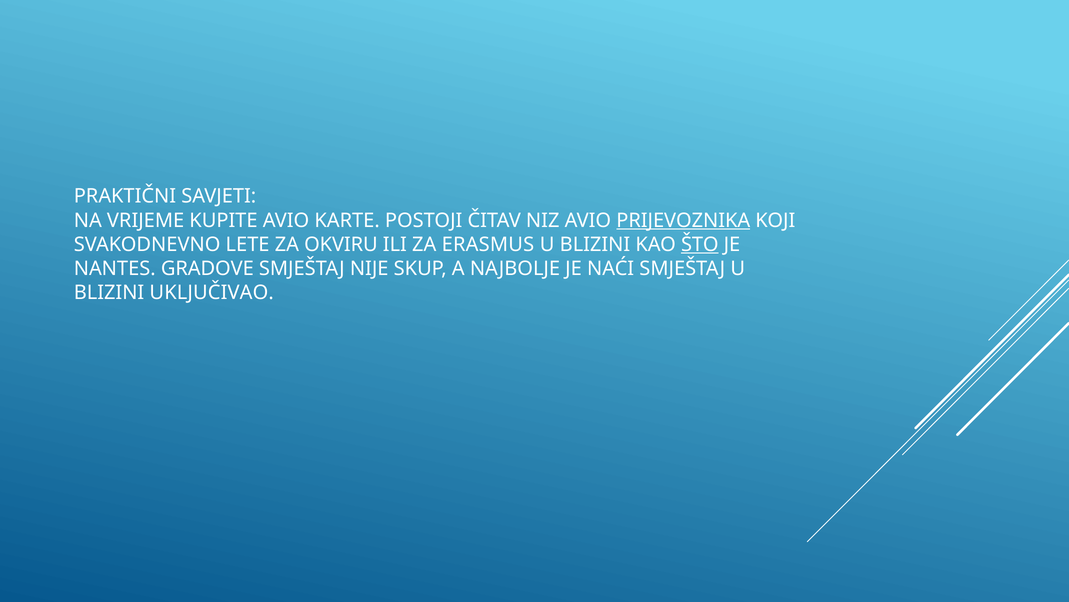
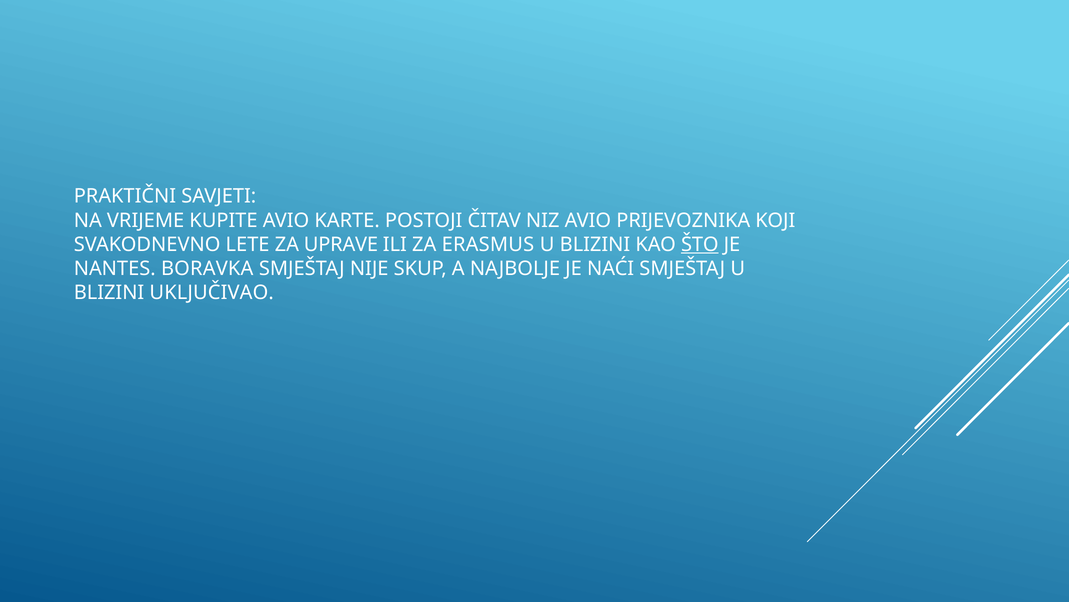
PRIJEVOZNIKA underline: present -> none (683, 220)
OKVIRU: OKVIRU -> UPRAVE (341, 244)
GRADOVE: GRADOVE -> BORAVKA (207, 268)
